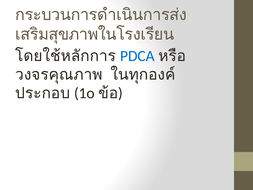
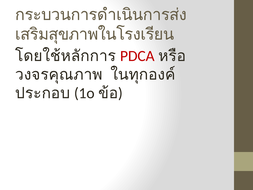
PDCA colour: blue -> red (137, 56)
